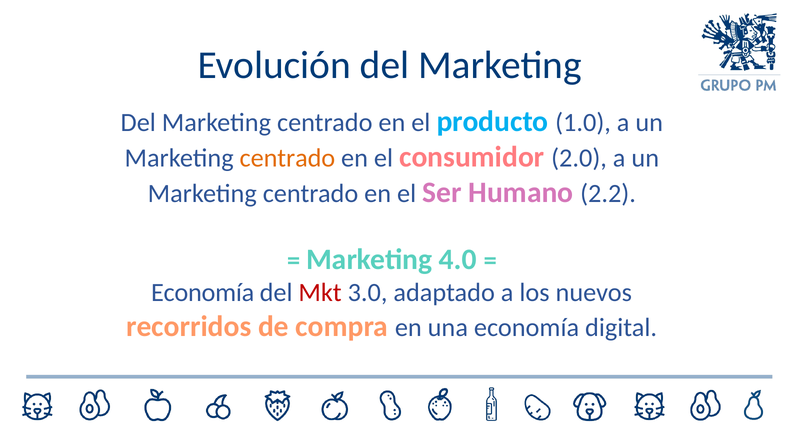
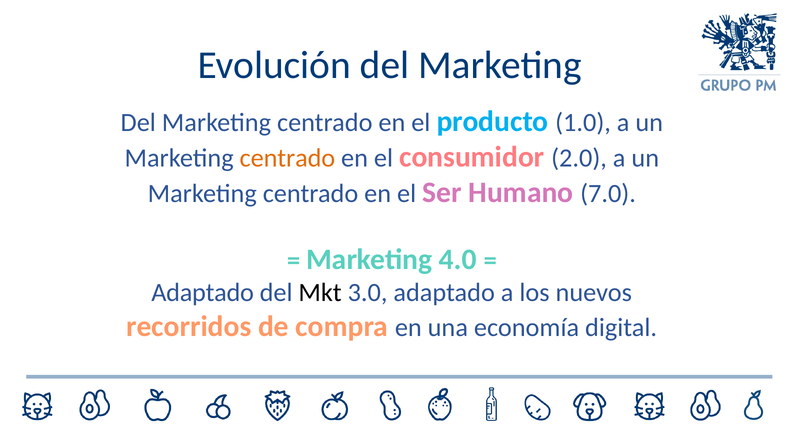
2.2: 2.2 -> 7.0 (608, 193)
Economía: Economía -> Adaptado (203, 293)
Mkt colour: red -> black (320, 293)
